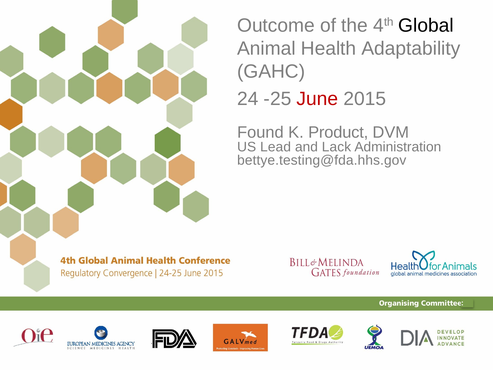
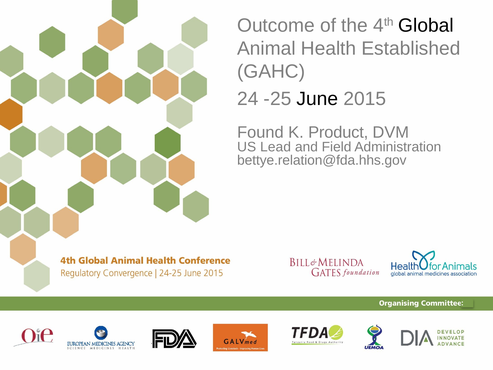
Adaptability: Adaptability -> Established (411, 49)
June colour: red -> black (317, 99)
Lack: Lack -> Field (337, 147)
bettye.testing@fda.hhs.gov: bettye.testing@fda.hhs.gov -> bettye.relation@fda.hhs.gov (322, 160)
